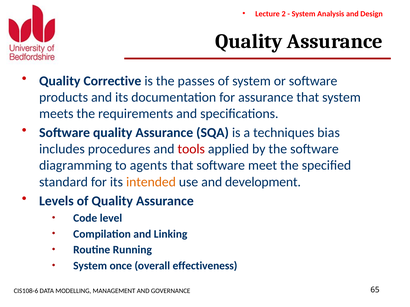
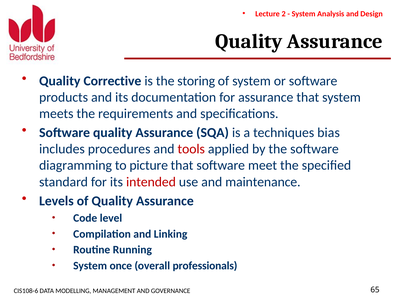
passes: passes -> storing (196, 81)
agents: agents -> picture (149, 166)
intended colour: orange -> red (151, 182)
development: development -> maintenance (263, 182)
effectiveness: effectiveness -> professionals (205, 266)
